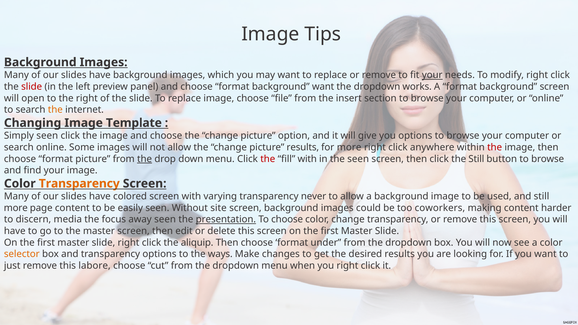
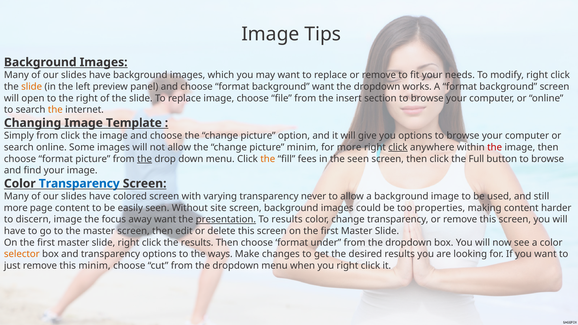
your underline: present -> none (432, 75)
slide colour: red -> orange (32, 87)
Simply seen: seen -> from (47, 136)
picture results: results -> minim (303, 147)
click underline: none -> present (398, 147)
the colour: red -> orange (268, 159)
fill with: with -> fees (307, 159)
the Still: Still -> Full (476, 159)
Transparency colour: orange -> blue (79, 184)
coworkers: coworkers -> properties (440, 208)
discern media: media -> image (68, 220)
away seen: seen -> want (165, 220)
To choose: choose -> results (287, 220)
the aliquip: aliquip -> results (197, 243)
this labore: labore -> minim (95, 266)
